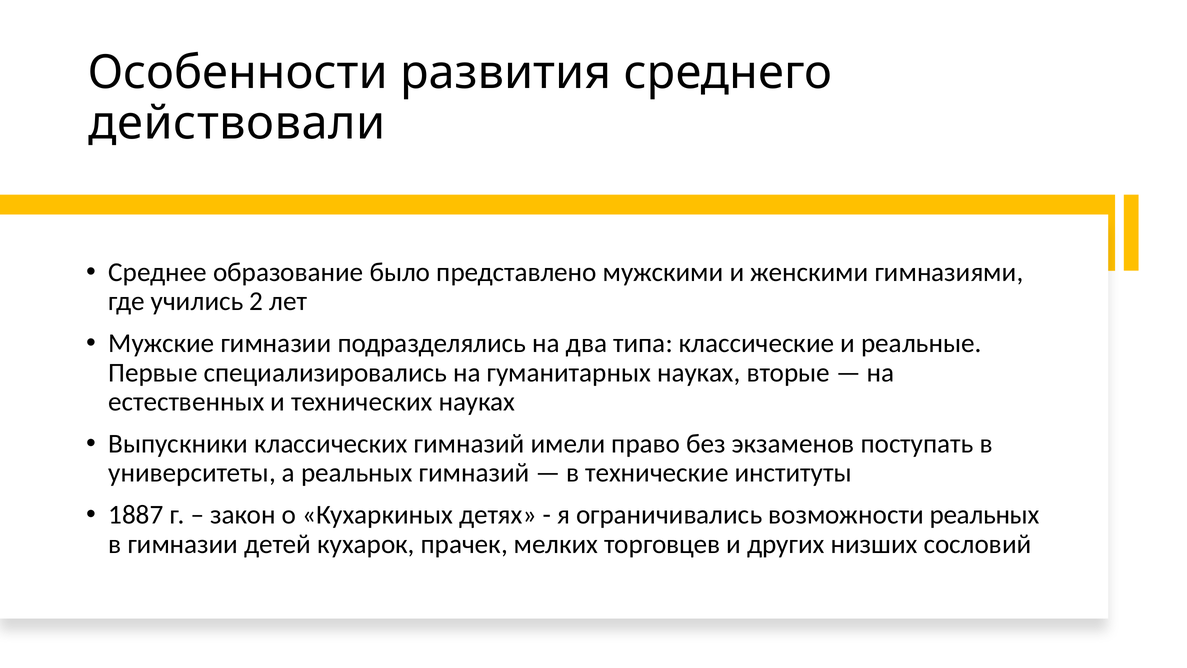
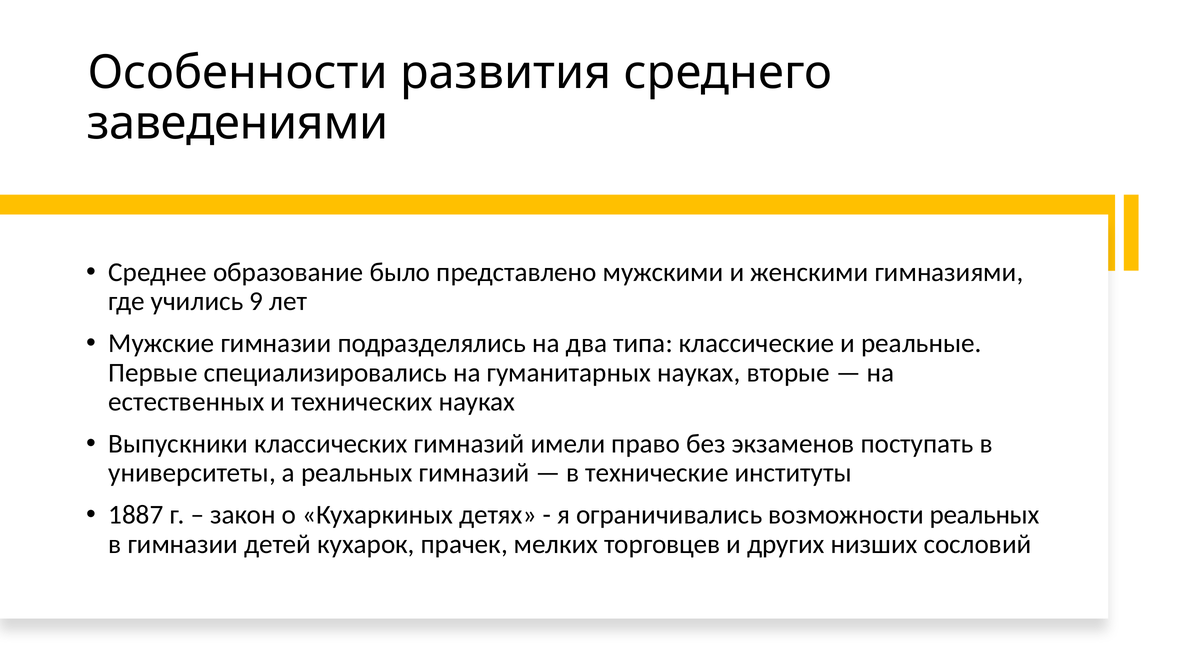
действовали: действовали -> заведениями (238, 123)
2: 2 -> 9 (256, 301)
